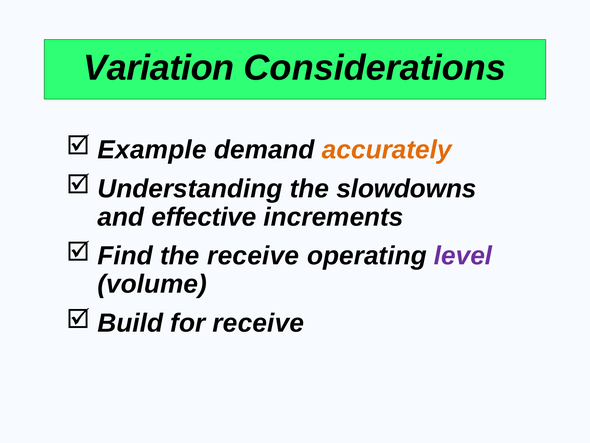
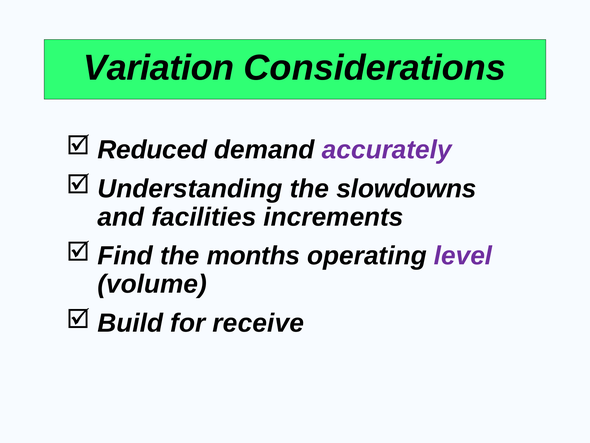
Example: Example -> Reduced (152, 150)
accurately colour: orange -> purple (387, 150)
effective: effective -> facilities (204, 217)
the receive: receive -> months (253, 256)
